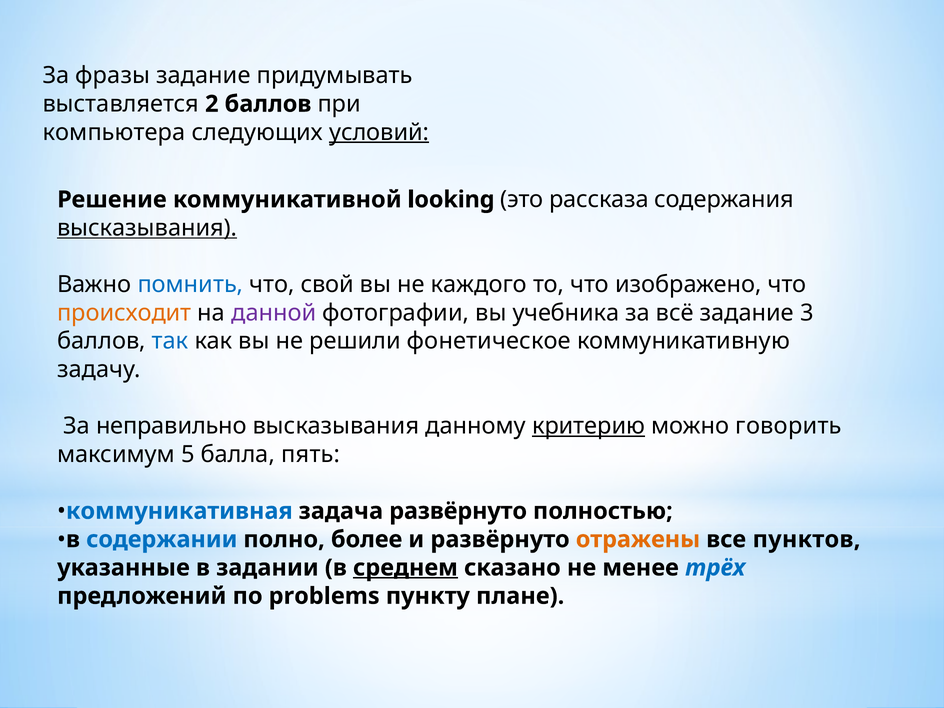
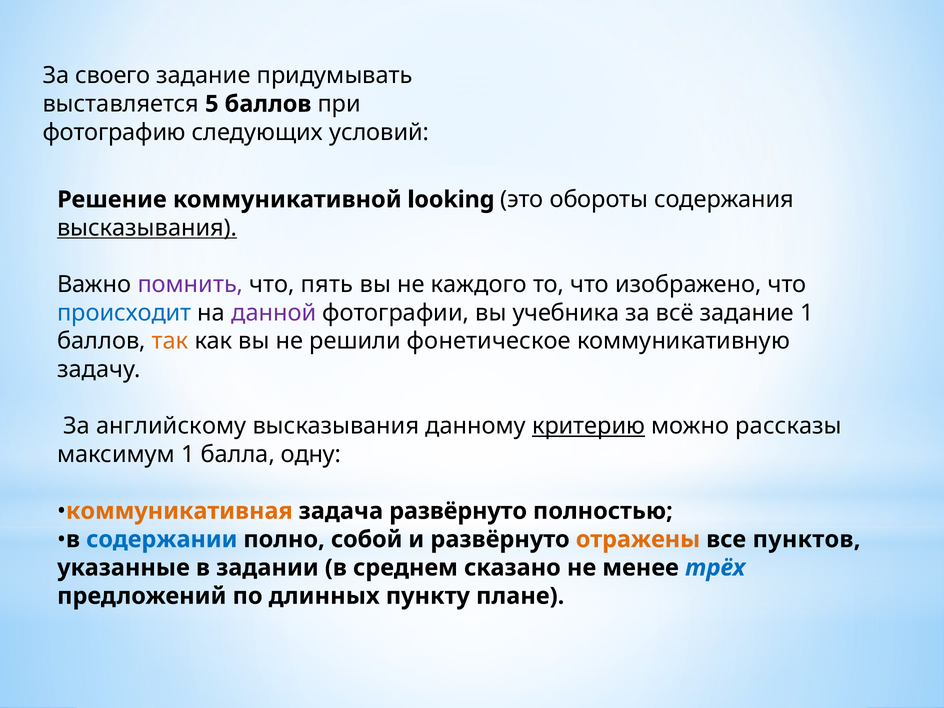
фразы: фразы -> своего (113, 76)
2: 2 -> 5 (212, 104)
компьютера: компьютера -> фотографию (114, 132)
условий underline: present -> none (379, 132)
рассказа: рассказа -> обороты (599, 200)
помнить colour: blue -> purple (190, 285)
свой: свой -> пять (327, 285)
происходит colour: orange -> blue (124, 313)
задание 3: 3 -> 1 (807, 313)
так colour: blue -> orange (170, 341)
неправильно: неправильно -> английскому (171, 426)
говорить: говорить -> рассказы (789, 426)
максимум 5: 5 -> 1 (188, 454)
пять: пять -> одну (311, 454)
коммуникативная colour: blue -> orange (179, 511)
более: более -> собой (367, 539)
среднем underline: present -> none (405, 568)
problems: problems -> длинных (324, 596)
